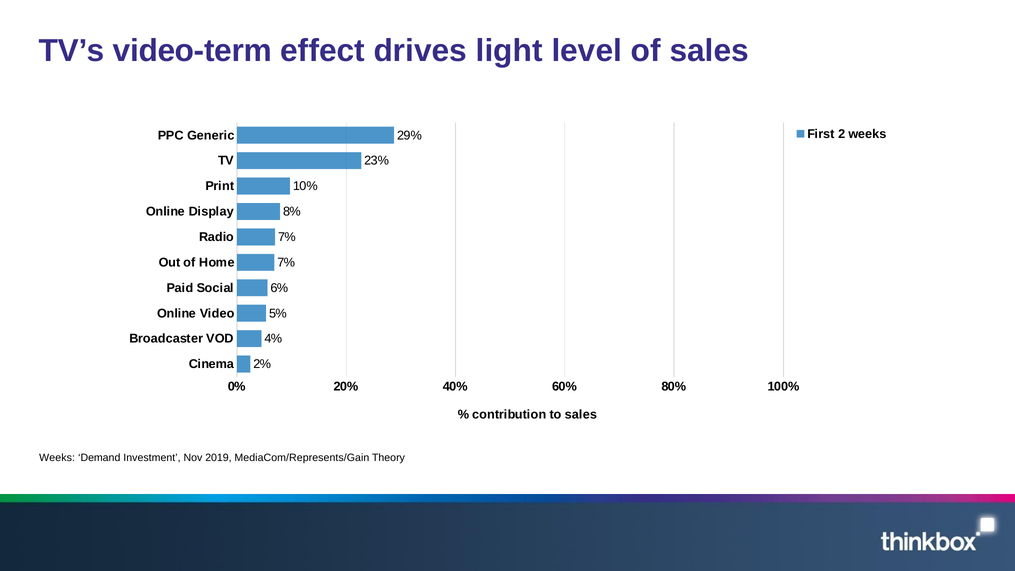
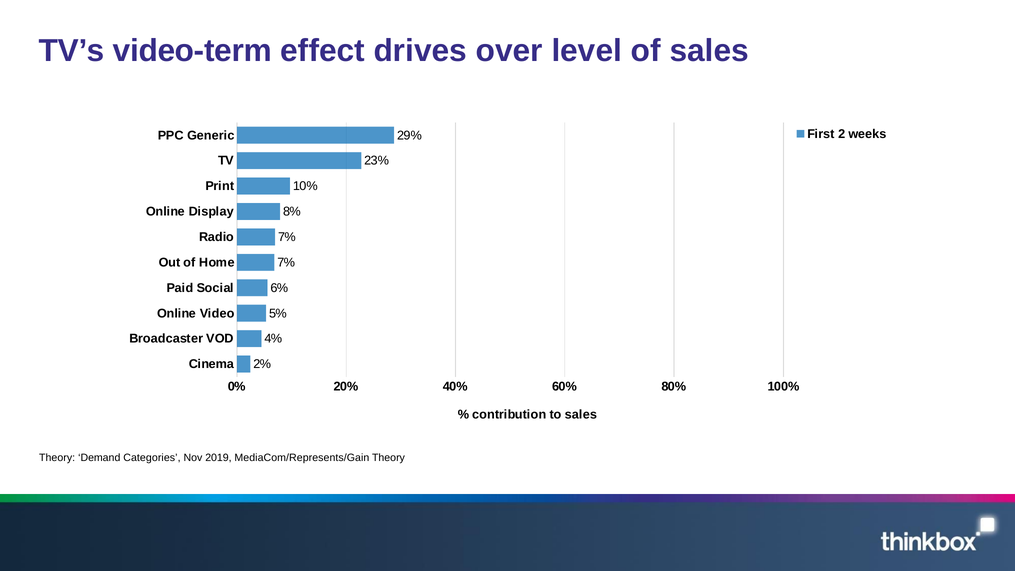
light: light -> over (509, 51)
Weeks: Weeks -> Theory (57, 458)
Investment: Investment -> Categories (152, 458)
